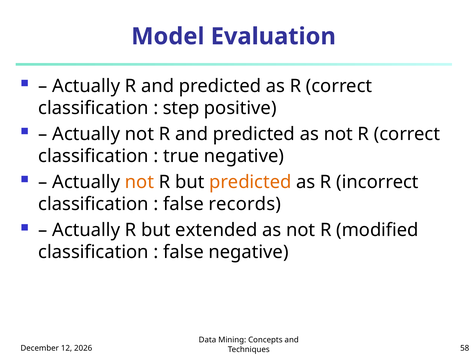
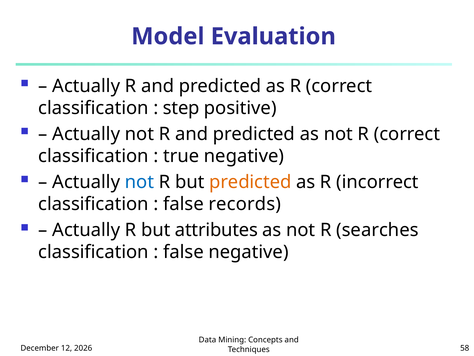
not colour: orange -> blue (139, 182)
extended: extended -> attributes (216, 230)
modified: modified -> searches (377, 230)
